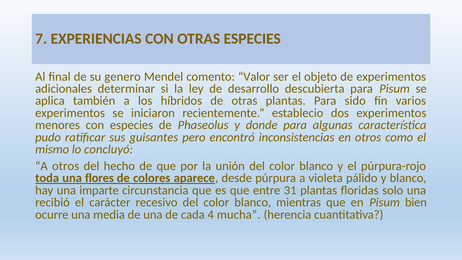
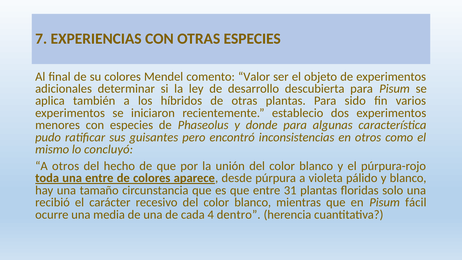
su genero: genero -> colores (123, 77)
una flores: flores -> entre (99, 178)
imparte: imparte -> tamaño (99, 190)
bien: bien -> fácil (416, 202)
mucha: mucha -> dentro (239, 215)
